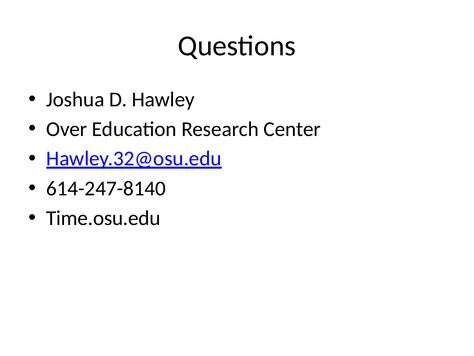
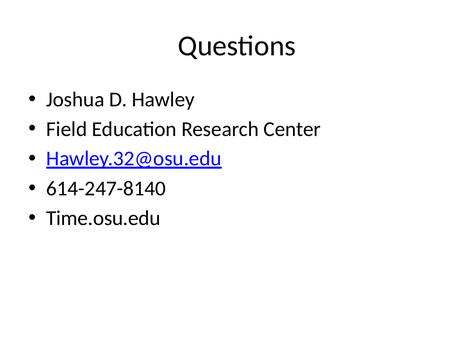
Over: Over -> Field (67, 129)
